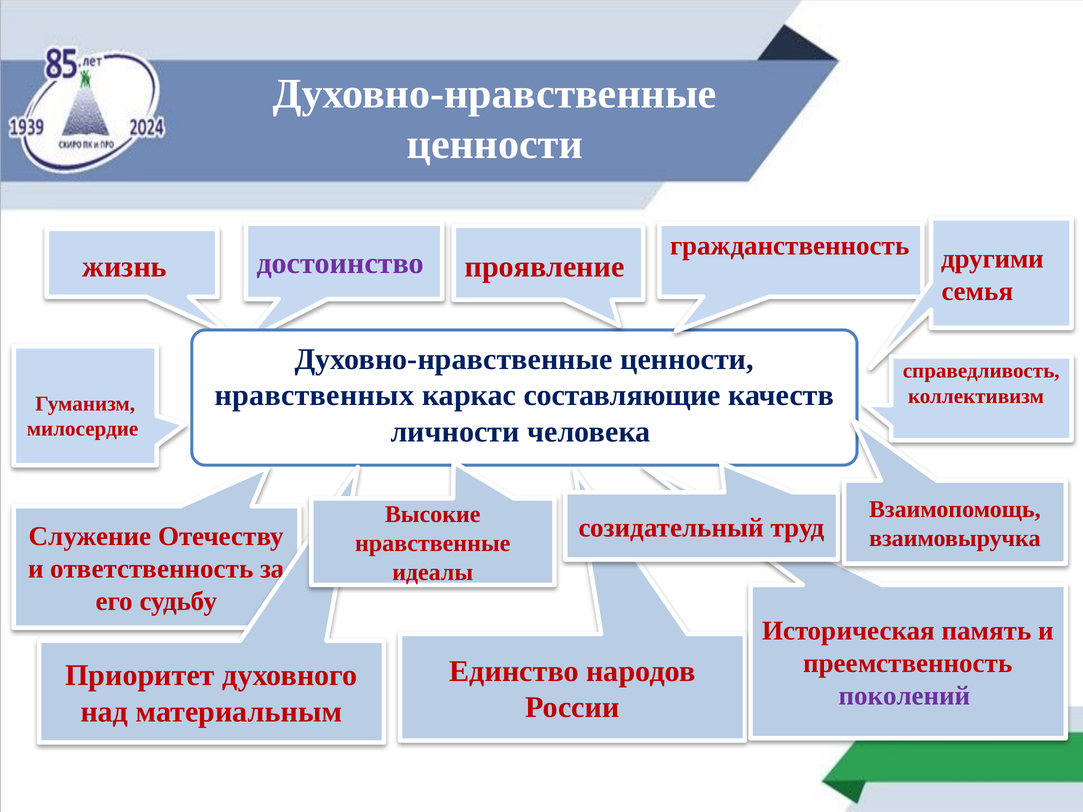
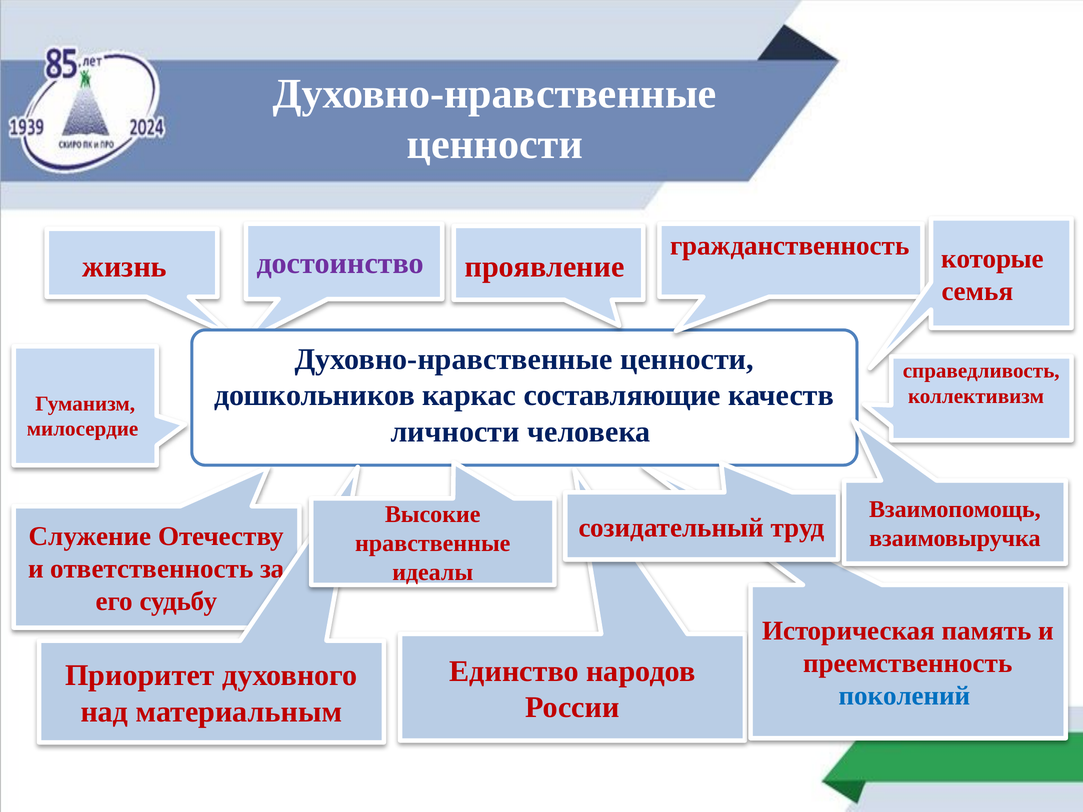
другими: другими -> которые (993, 259)
нравственных: нравственных -> дошкольников (315, 396)
поколений colour: purple -> blue (905, 696)
